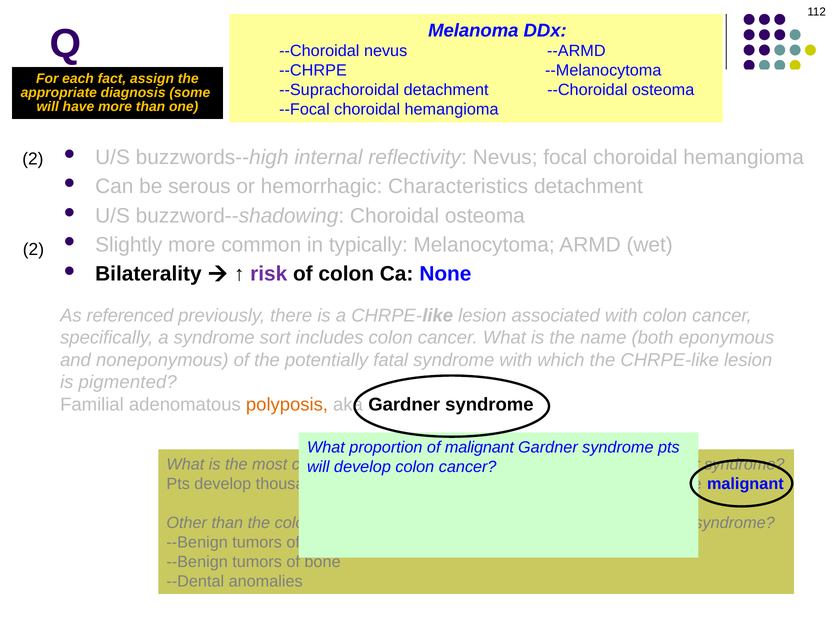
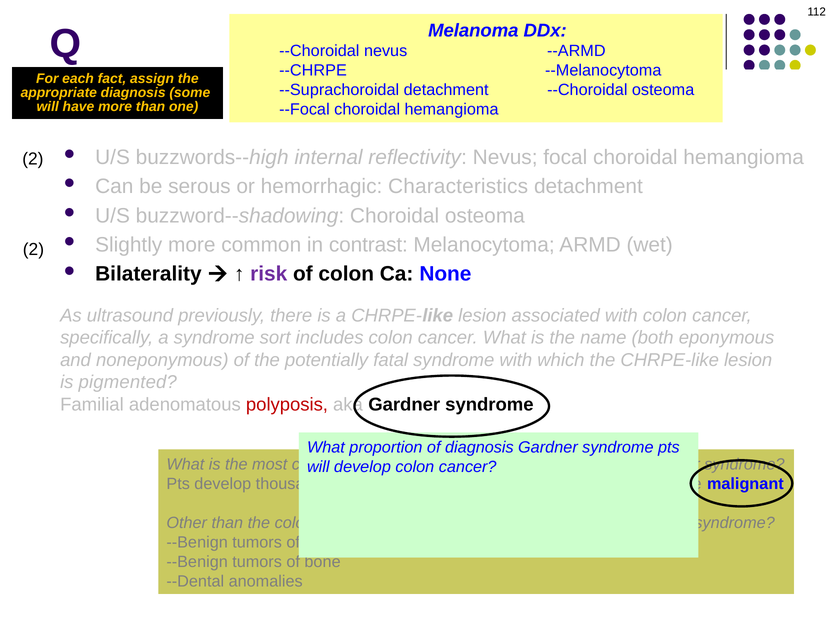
typically: typically -> contrast (368, 245)
referenced: referenced -> ultrasound (130, 315)
polyposis colour: orange -> red (287, 404)
of malignant: malignant -> diagnosis (479, 447)
